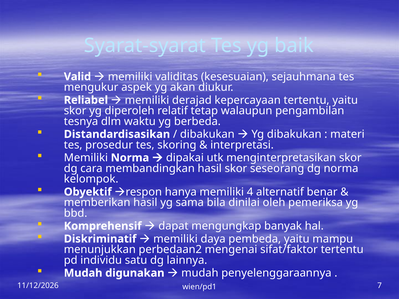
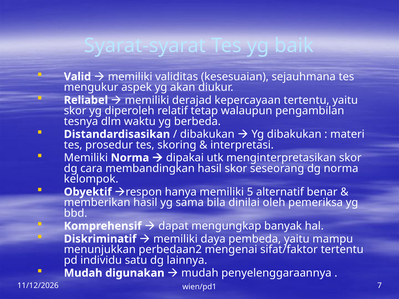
4: 4 -> 5 (250, 192)
